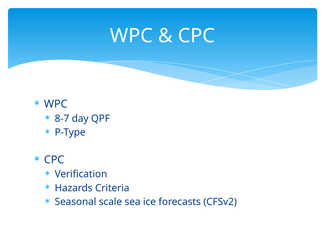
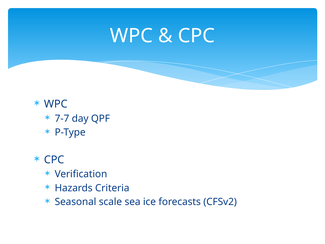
8-7: 8-7 -> 7-7 (62, 118)
